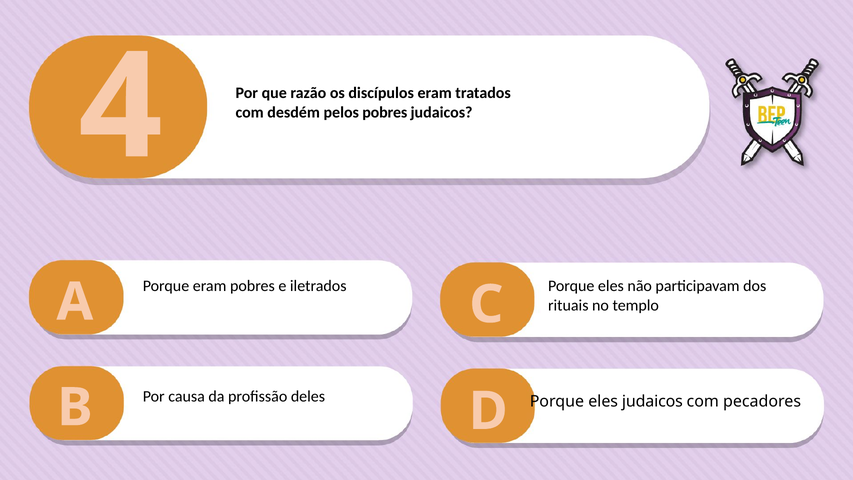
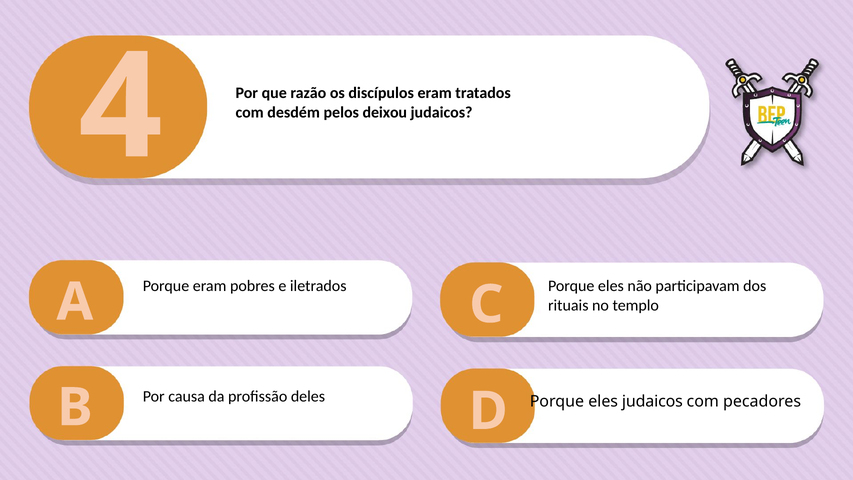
pelos pobres: pobres -> deixou (385, 112)
